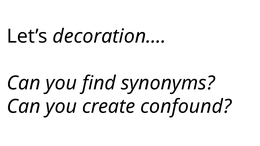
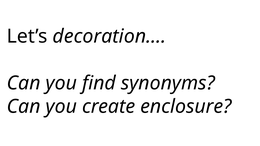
confound: confound -> enclosure (186, 107)
